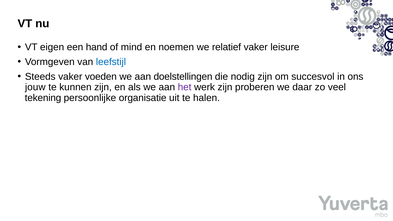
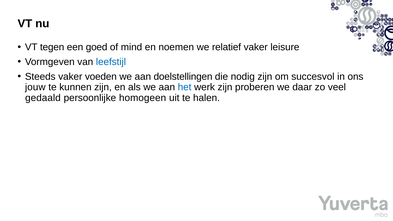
eigen: eigen -> tegen (52, 47)
hand: hand -> goed (97, 47)
het colour: purple -> blue (185, 87)
tekening: tekening -> gedaald (43, 98)
organisatie: organisatie -> homogeen (143, 98)
